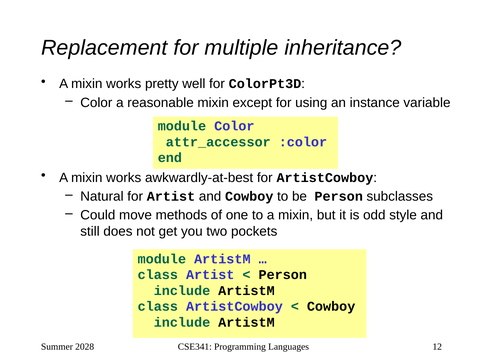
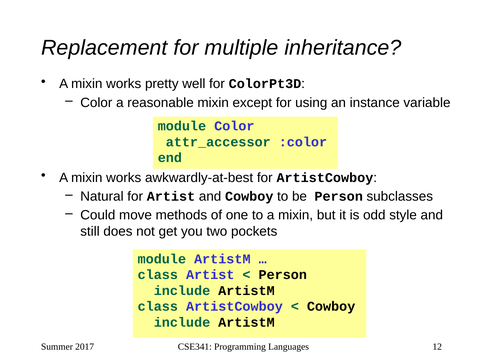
2028: 2028 -> 2017 (85, 347)
